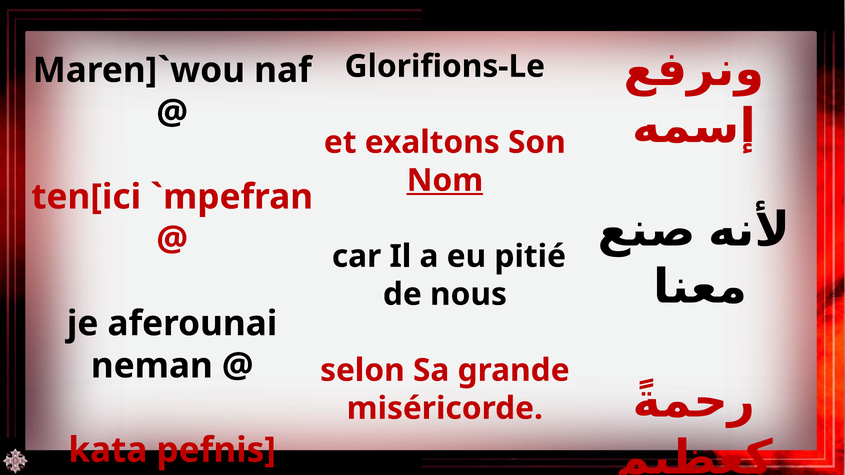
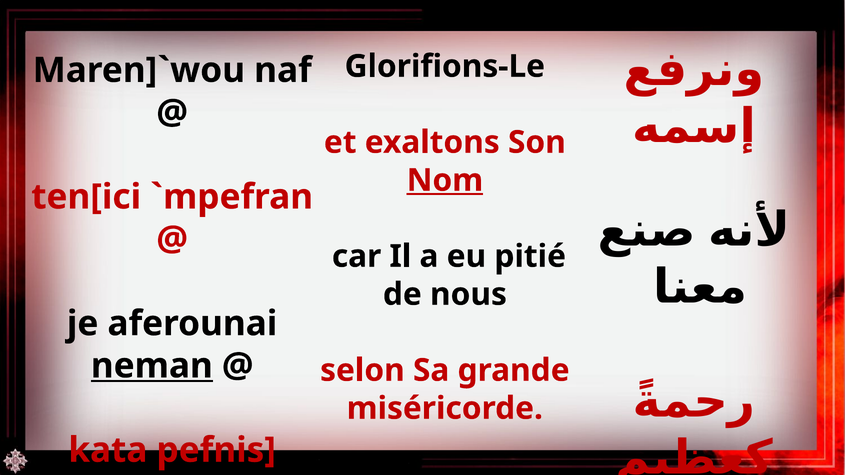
neman underline: none -> present (152, 366)
